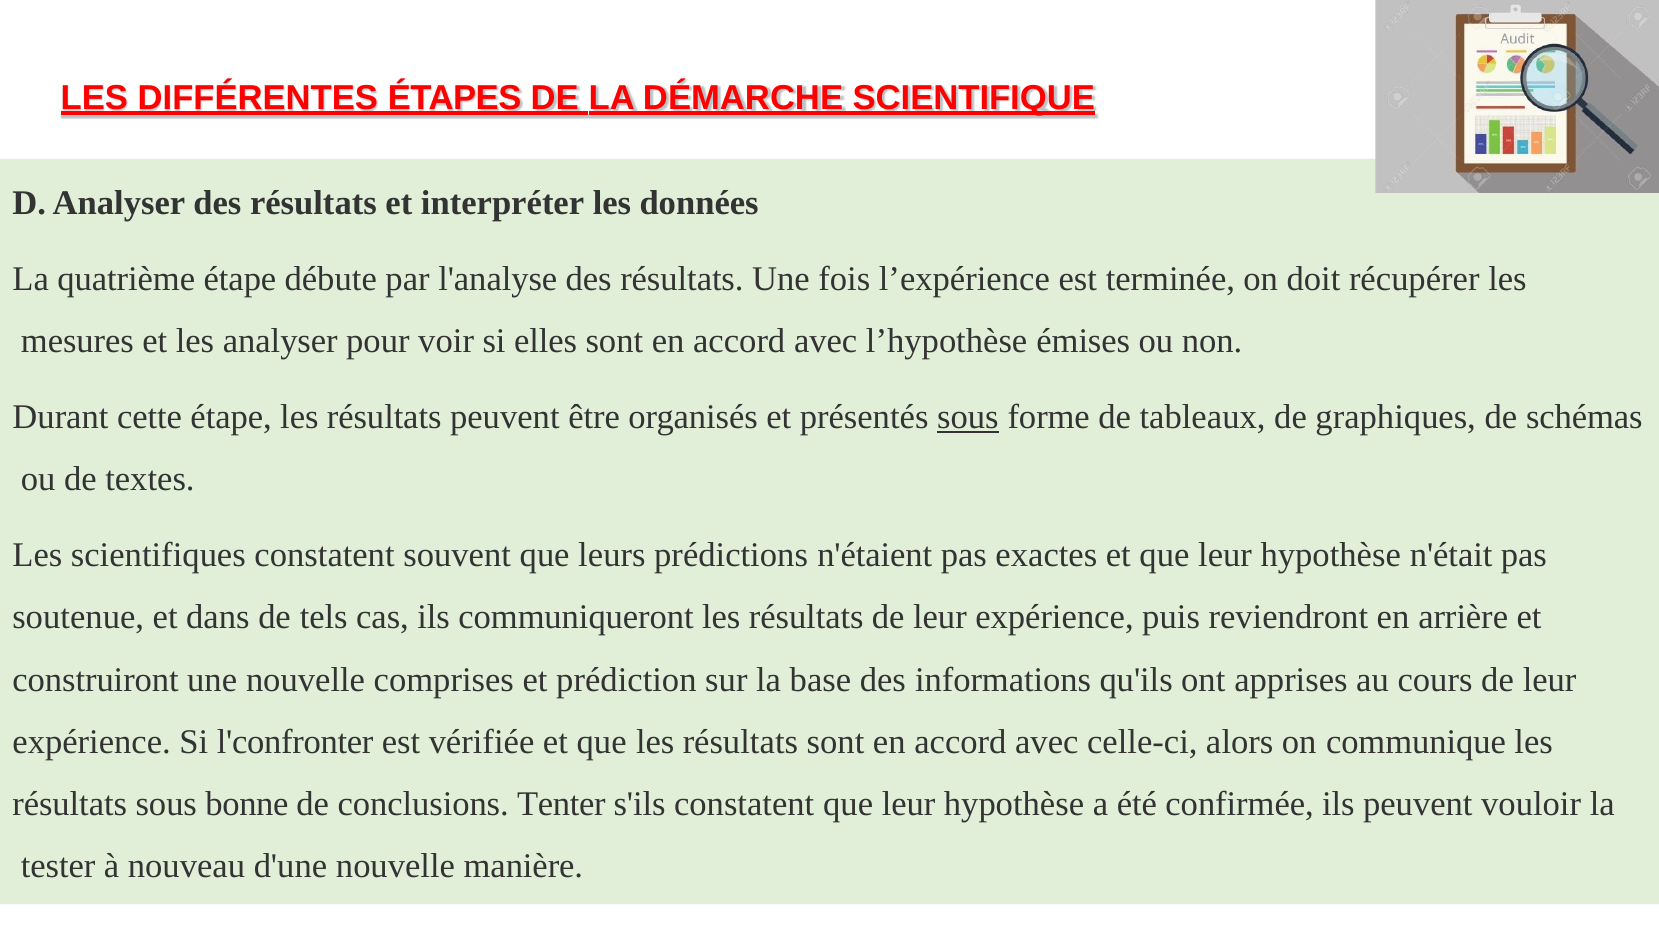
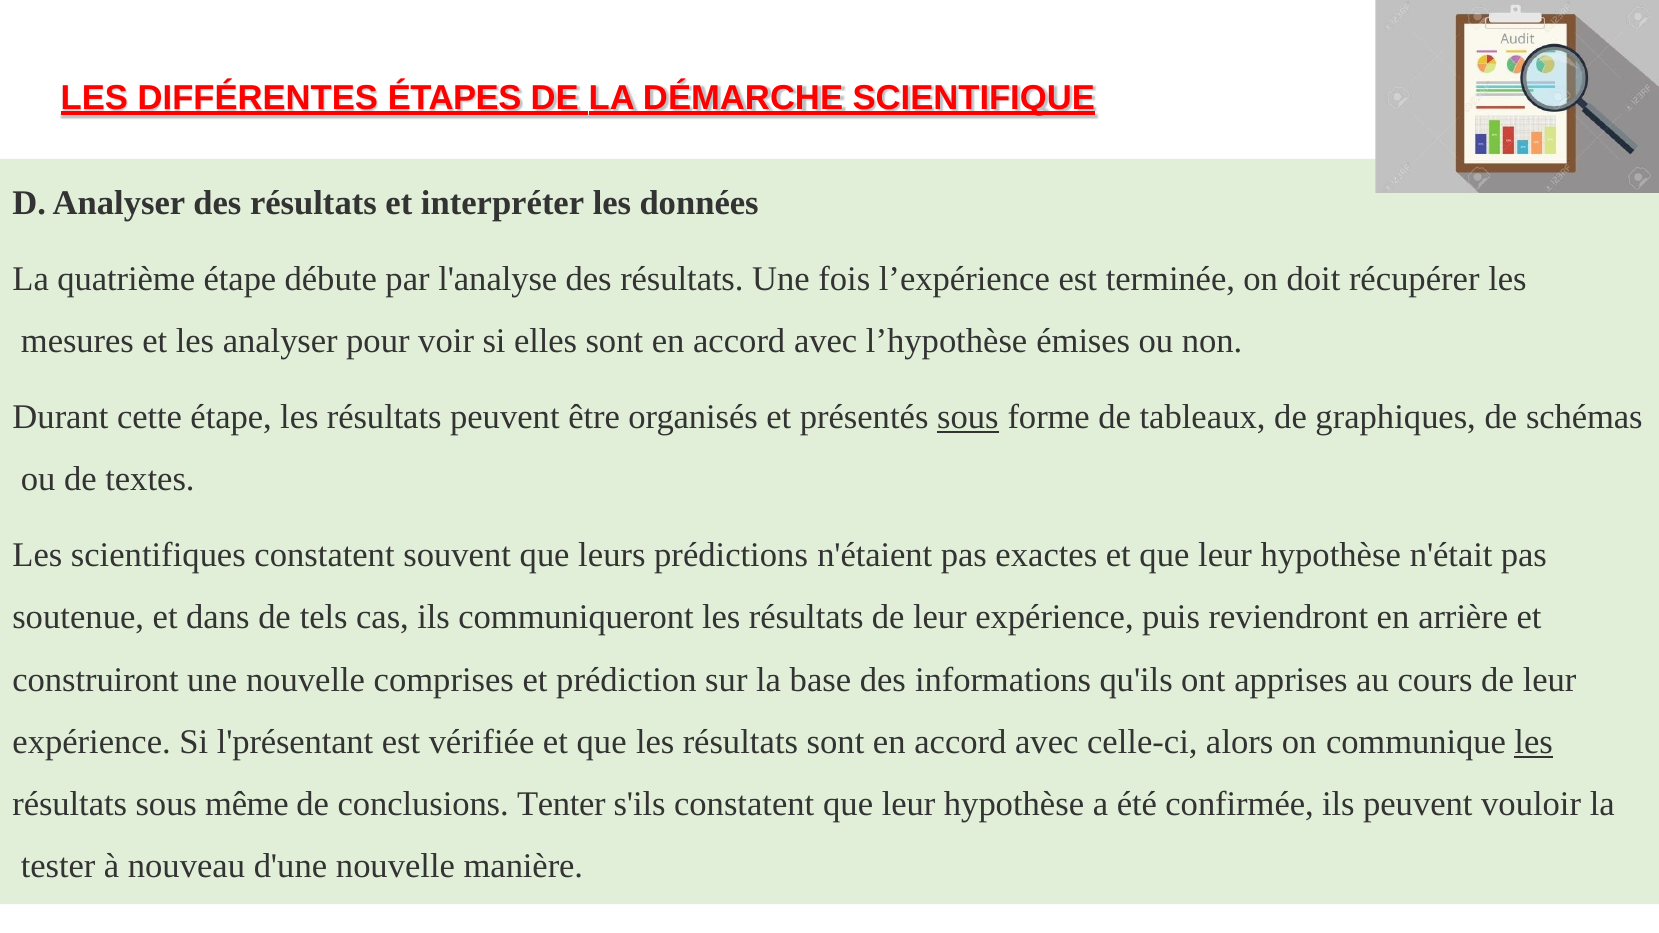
l'confronter: l'confronter -> l'présentant (295, 742)
les underline: none -> present (1534, 742)
bonne: bonne -> même (247, 804)
